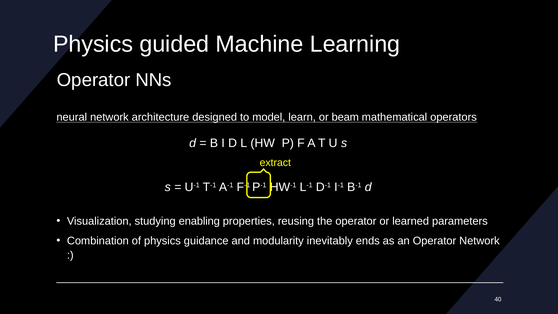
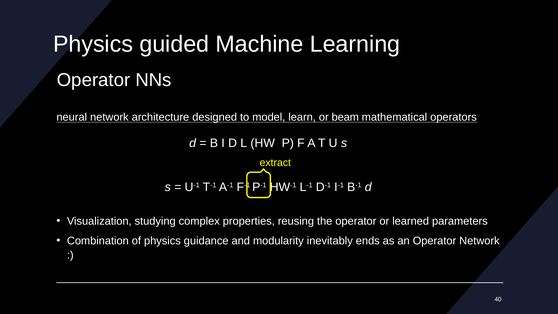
enabling: enabling -> complex (199, 221)
